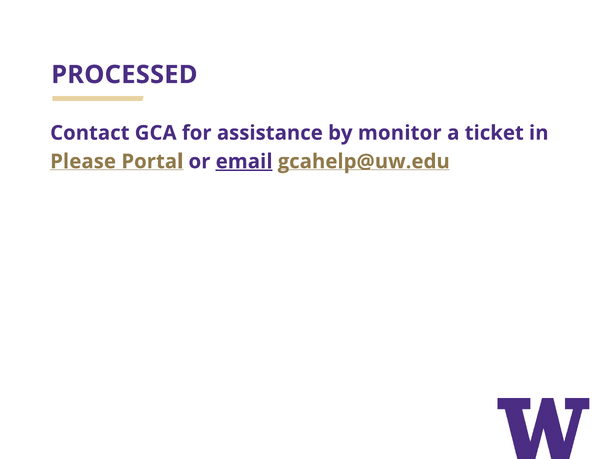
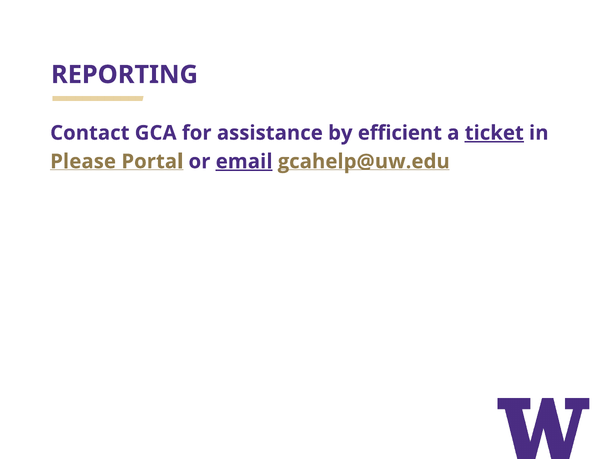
PROCESSED: PROCESSED -> REPORTING (125, 75)
monitor: monitor -> efficient (400, 133)
ticket underline: none -> present (494, 133)
